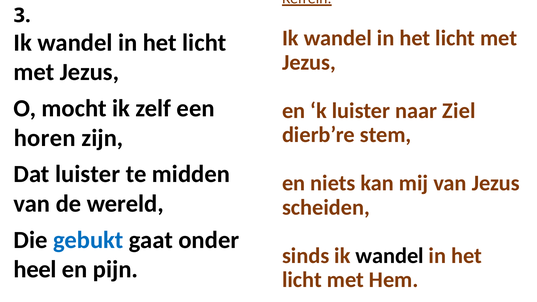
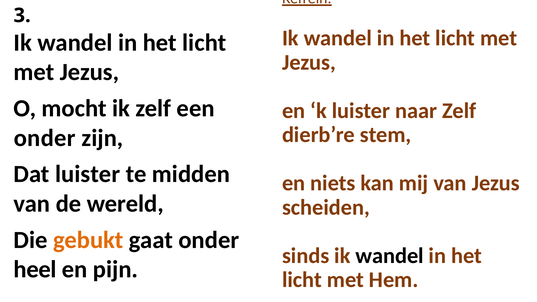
naar Ziel: Ziel -> Zelf (459, 111)
horen: horen -> onder (45, 138)
gebukt colour: blue -> orange (88, 240)
